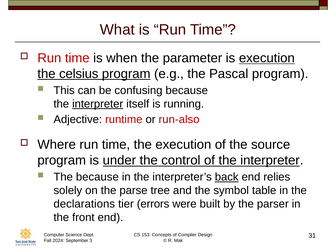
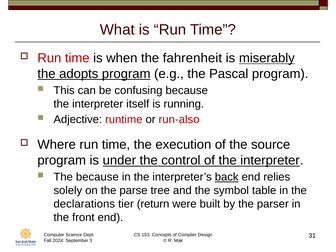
parameter: parameter -> fahrenheit (192, 58)
is execution: execution -> miserably (267, 58)
celsius: celsius -> adopts (79, 74)
interpreter underline: present -> none (98, 104)
errors: errors -> return (153, 204)
